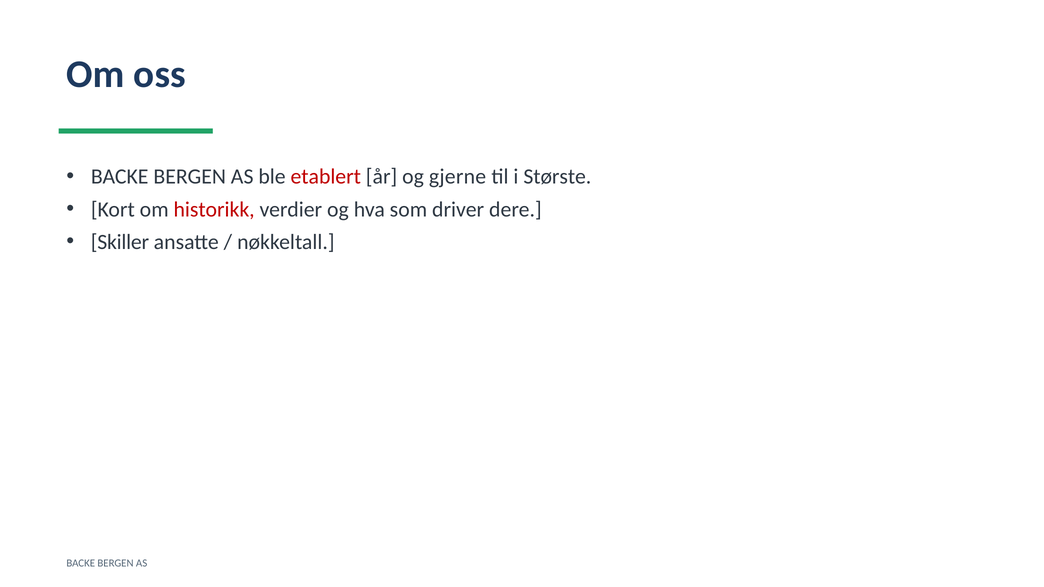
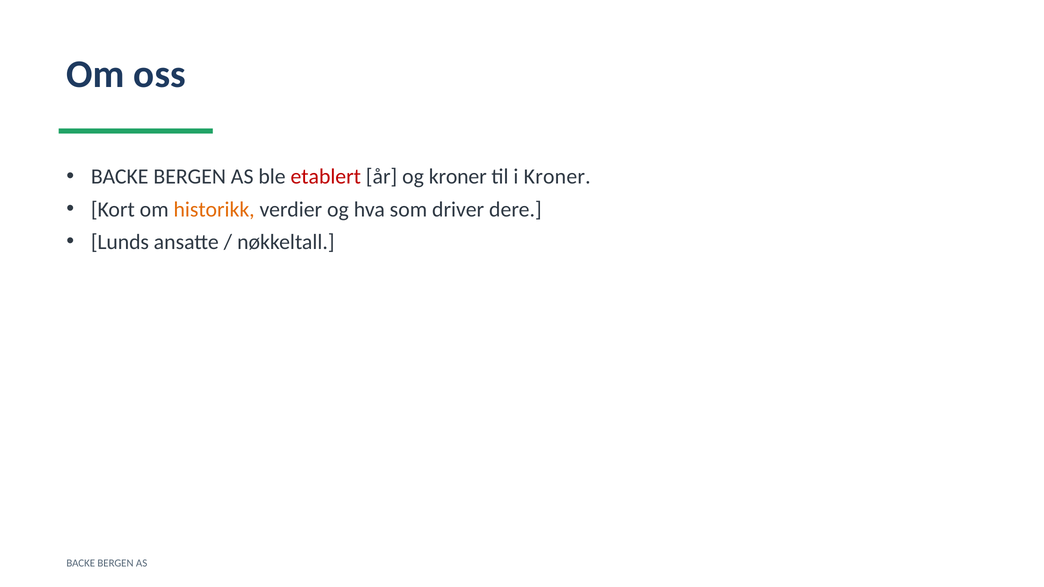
og gjerne: gjerne -> kroner (458, 177)
i Største: Største -> Kroner (557, 177)
historikk colour: red -> orange (214, 209)
Skiller: Skiller -> Lunds (120, 242)
